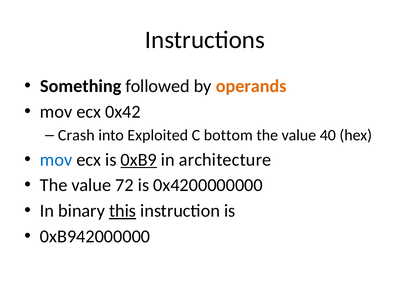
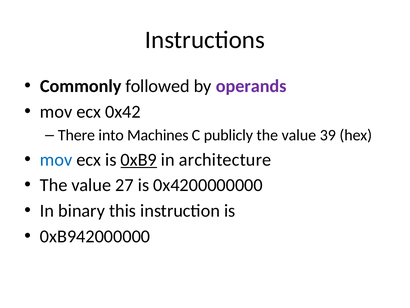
Something: Something -> Commonly (81, 86)
operands colour: orange -> purple (251, 86)
Crash: Crash -> There (76, 135)
Exploited: Exploited -> Machines (158, 135)
bottom: bottom -> publicly (228, 135)
40: 40 -> 39 (328, 135)
72: 72 -> 27 (124, 185)
this underline: present -> none (123, 210)
